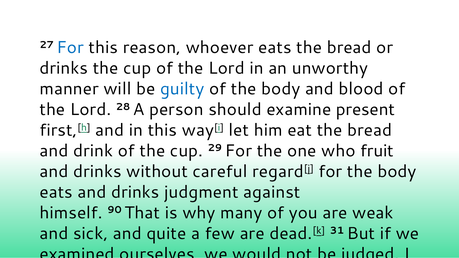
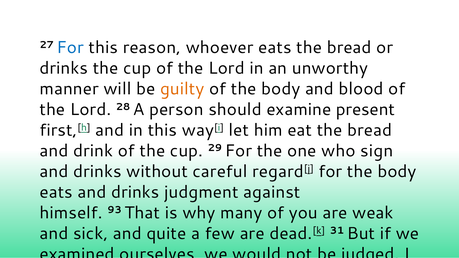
guilty colour: blue -> orange (182, 89)
fruit: fruit -> sign (377, 151)
90: 90 -> 93 (115, 210)
